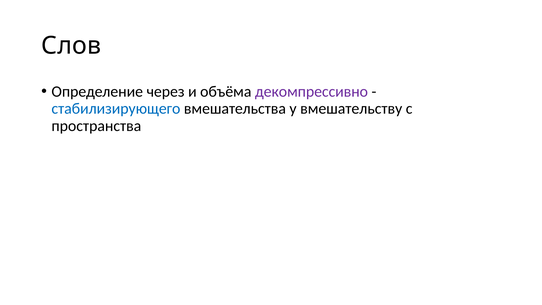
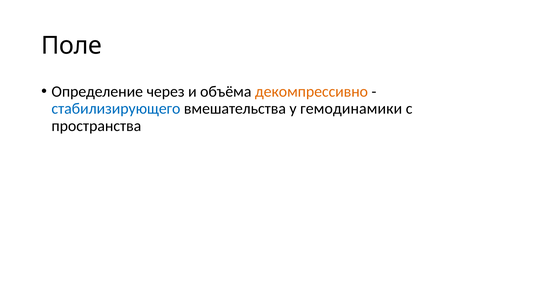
Слов: Слов -> Поле (72, 46)
декомпрессивно colour: purple -> orange (311, 92)
вмешательству: вмешательству -> гемодинамики (351, 109)
